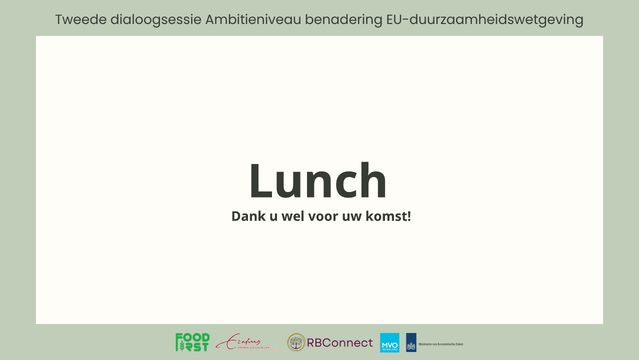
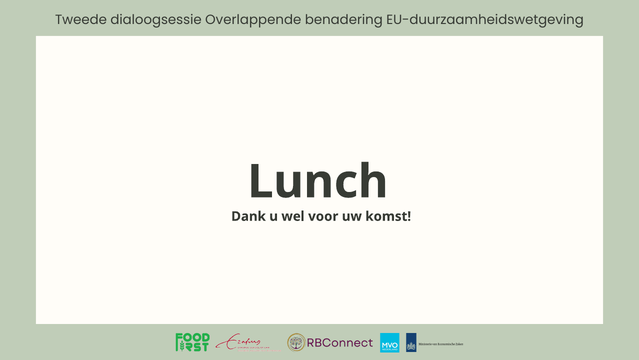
Ambitieniveau: Ambitieniveau -> Overlappende (253, 20)
